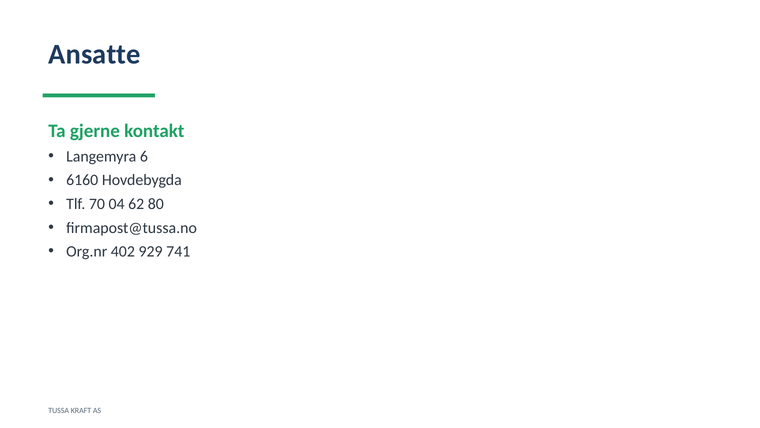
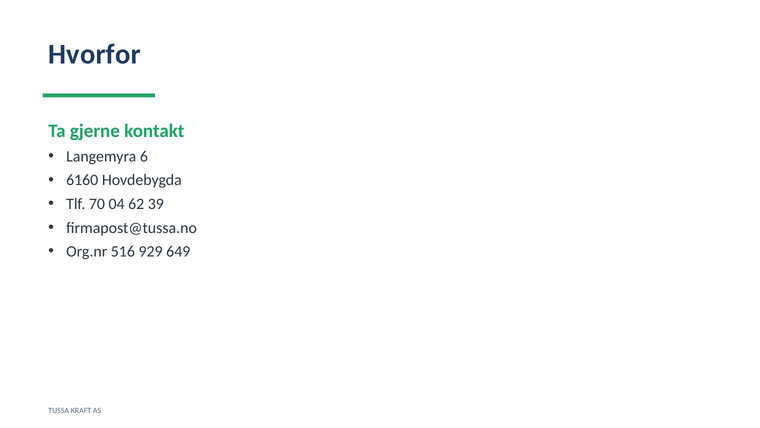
Ansatte: Ansatte -> Hvorfor (95, 54)
80: 80 -> 39 (156, 204)
402: 402 -> 516 (123, 251)
741: 741 -> 649 (178, 251)
